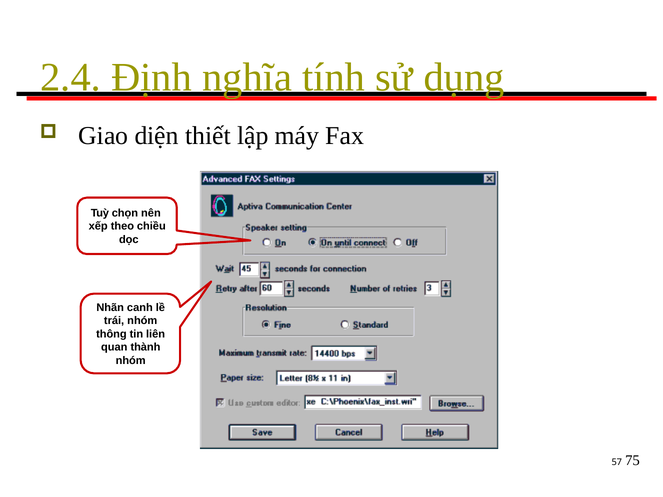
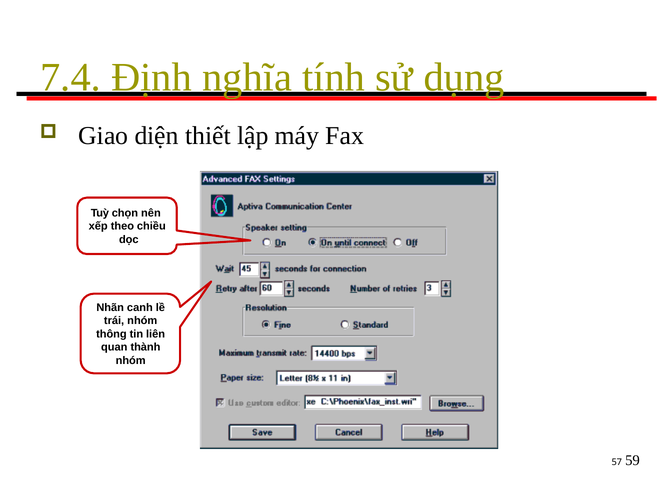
2.4: 2.4 -> 7.4 (71, 77)
75: 75 -> 59 (632, 461)
